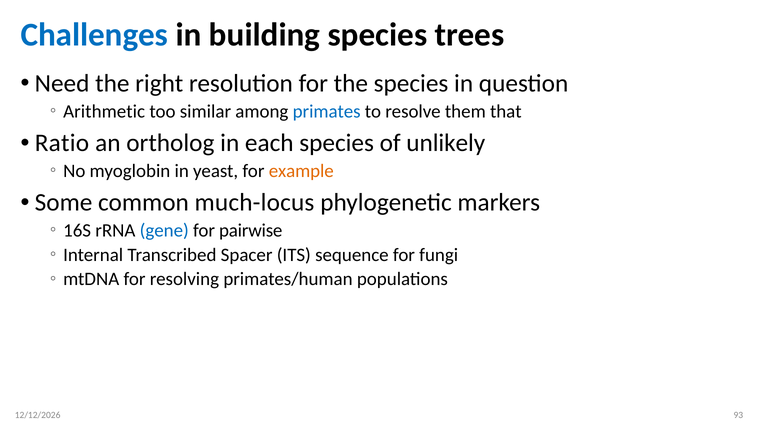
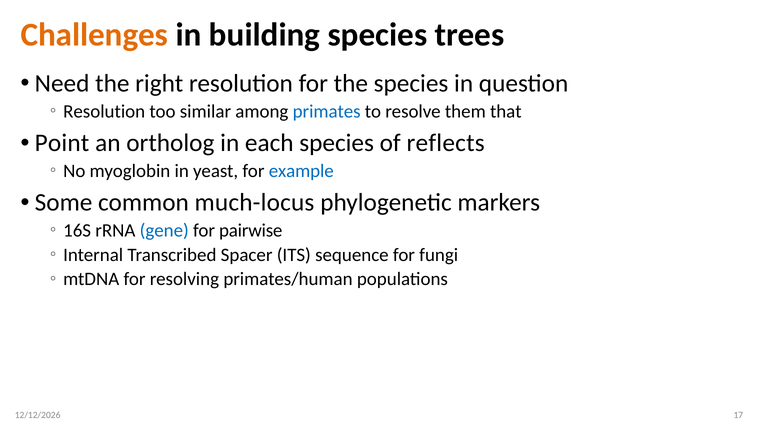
Challenges colour: blue -> orange (94, 35)
Arithmetic: Arithmetic -> Resolution (104, 111)
Ratio: Ratio -> Point (62, 143)
unlikely: unlikely -> reflects (446, 143)
example colour: orange -> blue (301, 171)
93: 93 -> 17 (738, 415)
